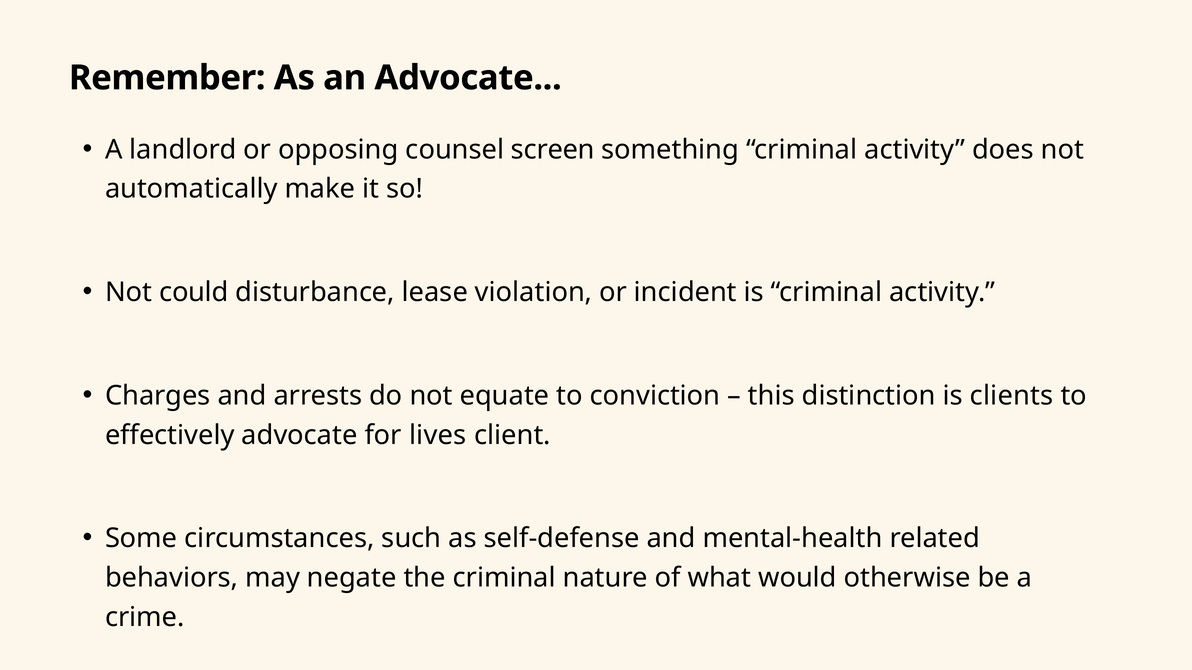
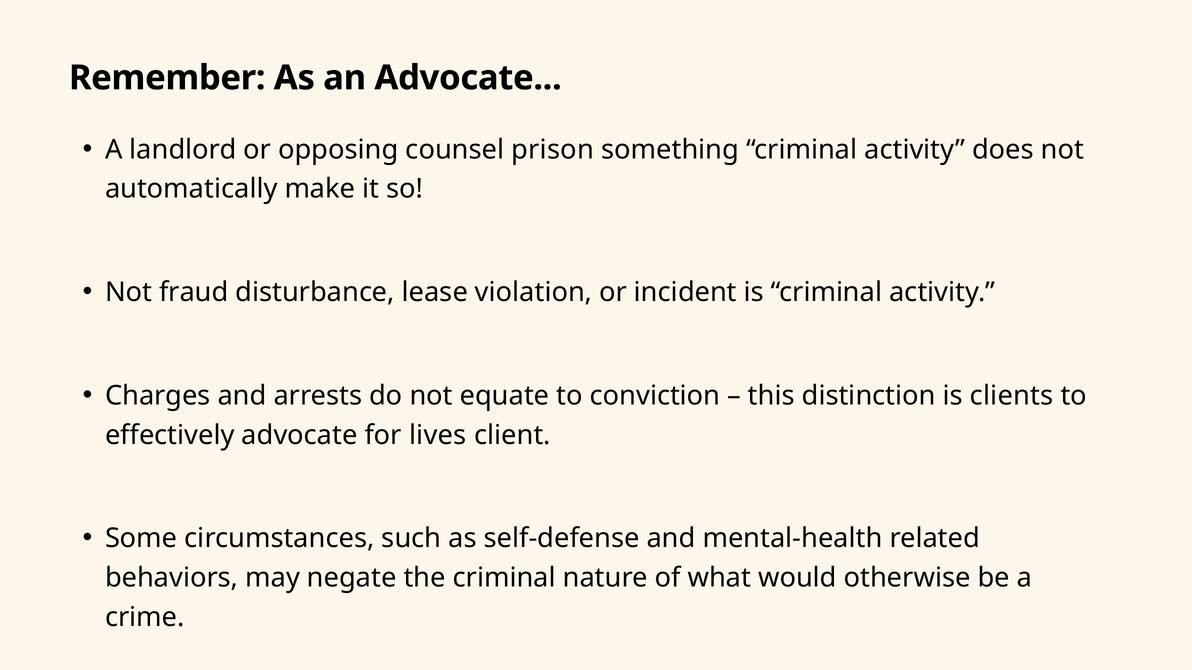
screen: screen -> prison (553, 150)
could: could -> fraud (194, 293)
